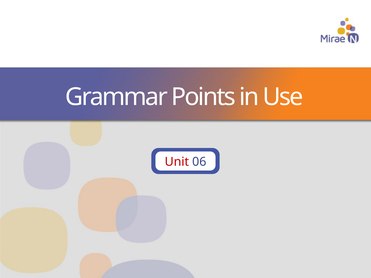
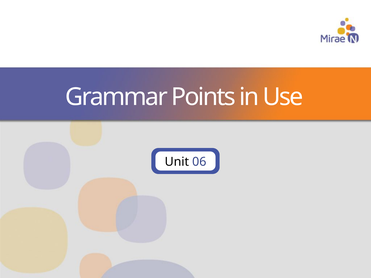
Unit colour: red -> black (177, 162)
